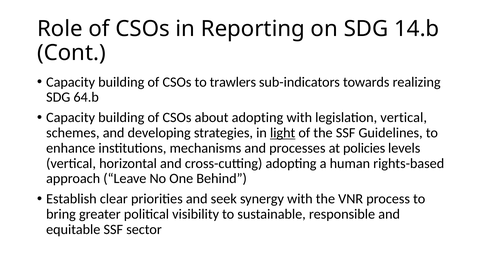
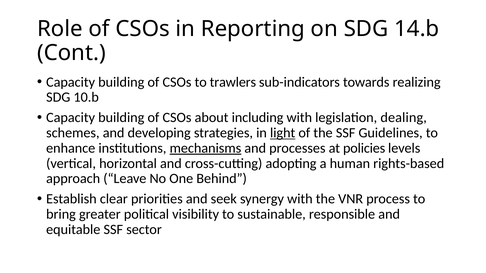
64.b: 64.b -> 10.b (86, 97)
about adopting: adopting -> including (258, 118)
legislation vertical: vertical -> dealing (404, 118)
mechanisms underline: none -> present (205, 148)
